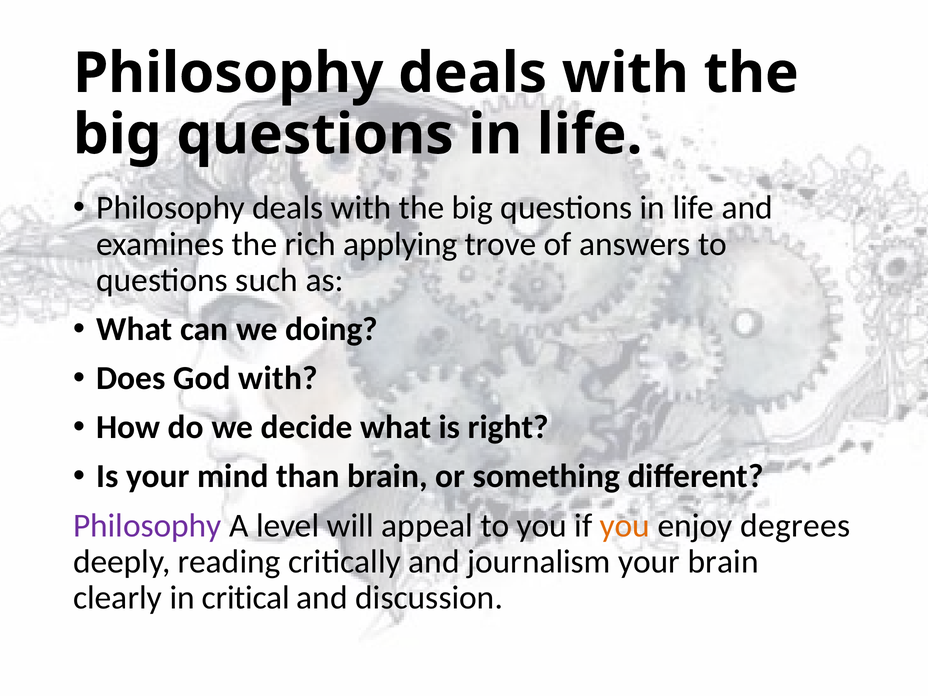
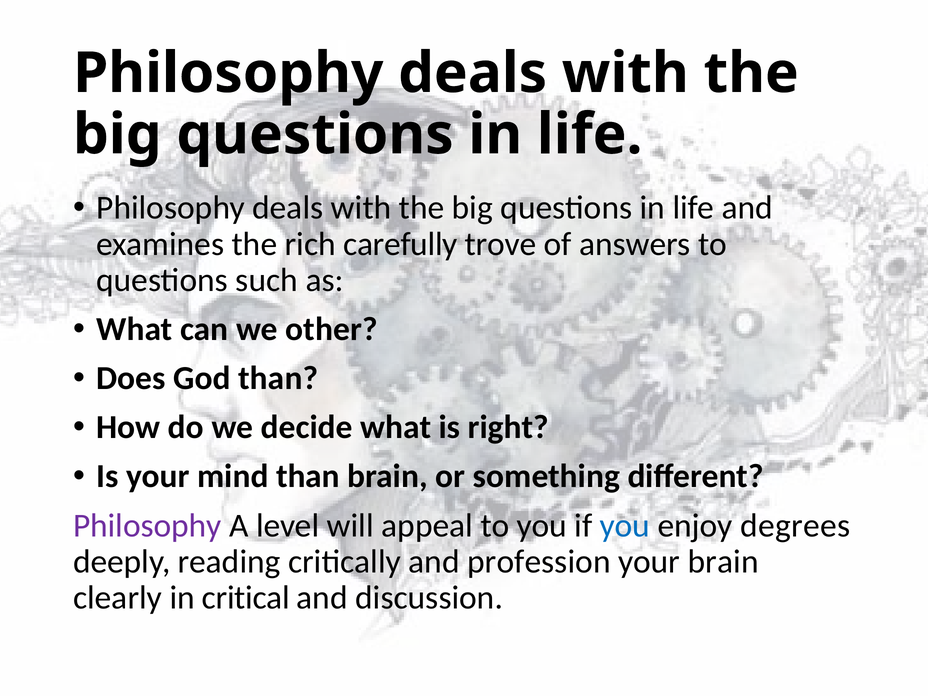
applying: applying -> carefully (400, 244)
doing: doing -> other (331, 329)
God with: with -> than (278, 378)
you colour: orange -> blue (625, 525)
journalism: journalism -> profession (539, 562)
